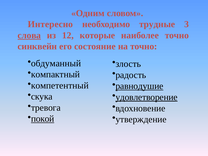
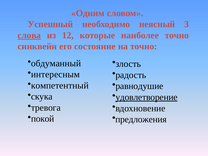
Интересно: Интересно -> Успешный (50, 24)
трудные: трудные -> неясный (157, 24)
компактный: компактный -> интересным (55, 74)
равнодушие underline: present -> none (139, 86)
покой underline: present -> none (43, 119)
утверждение: утверждение -> предложения (141, 119)
